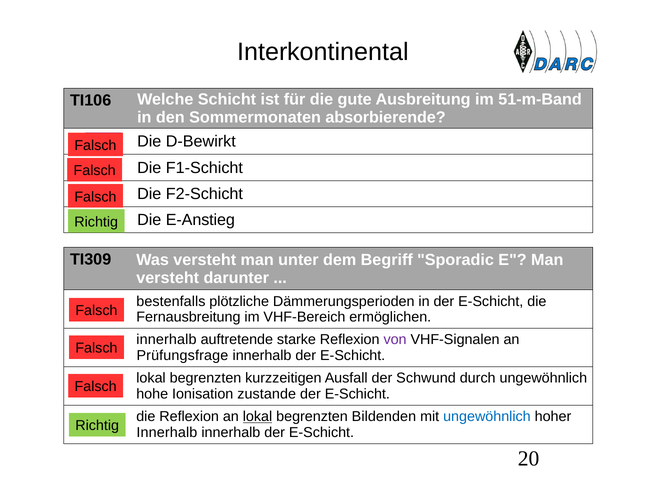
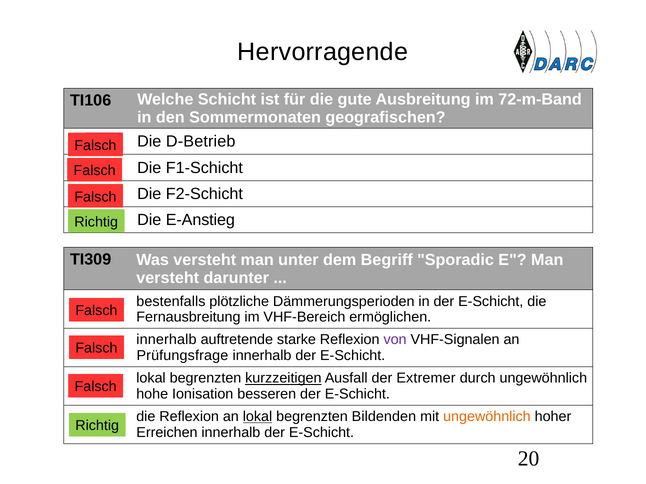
Interkontinental: Interkontinental -> Hervorragende (323, 52)
51-m-Band: 51-m-Band -> 72-m-Band (540, 99)
absorbierende: absorbierende -> geografischen (386, 118)
D-Bewirkt: D-Bewirkt -> D-Betrieb (201, 142)
kurzzeitigen underline: none -> present (283, 379)
Schwund: Schwund -> Extremer (426, 379)
zustande: zustande -> besseren (267, 395)
ungewöhnlich colour: blue -> orange (487, 417)
Innerhalb: Innerhalb -> Erreichen (167, 433)
